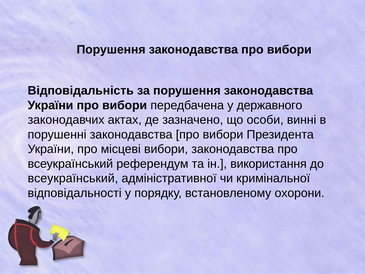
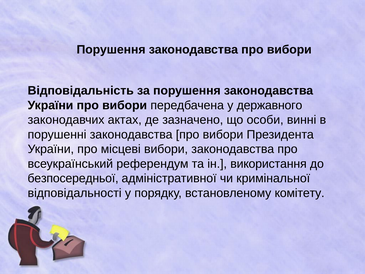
всеукраїнський: всеукраїнський -> безпосередньої (73, 178)
охорони: охорони -> комітету (300, 193)
